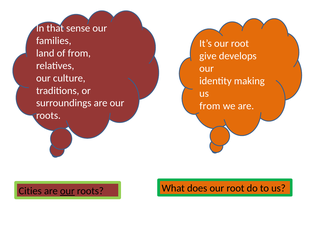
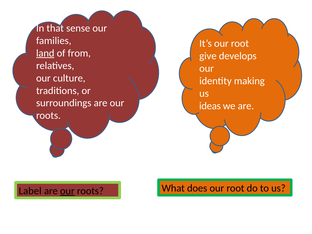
land underline: none -> present (45, 53)
from: from -> ideas (210, 106)
Cities: Cities -> Label (30, 191)
